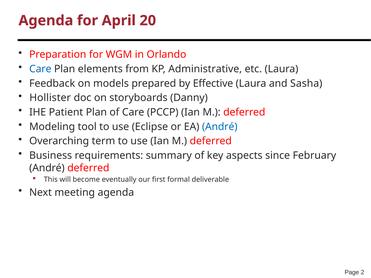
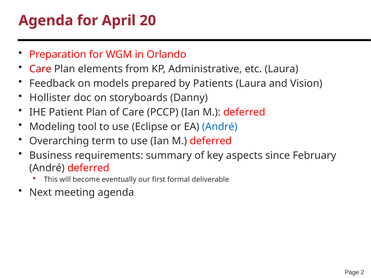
Care colour: blue -> red (40, 69)
Effective: Effective -> Patients (213, 83)
Sasha: Sasha -> Vision (306, 83)
